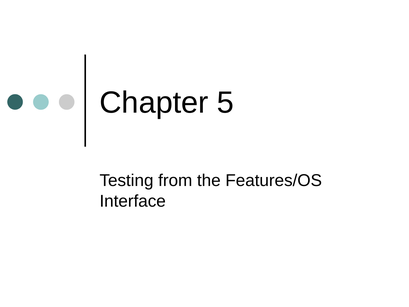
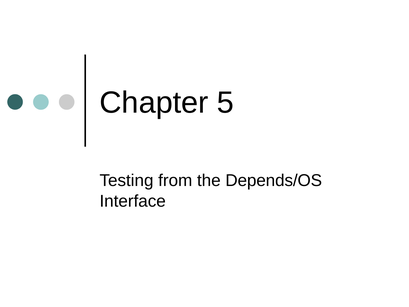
Features/OS: Features/OS -> Depends/OS (274, 180)
